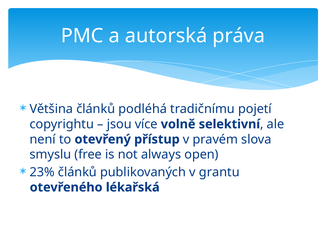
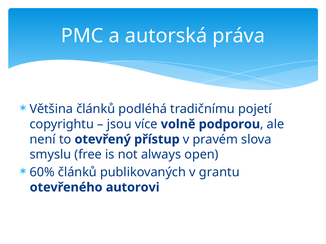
selektivní: selektivní -> podporou (229, 124)
23%: 23% -> 60% (42, 173)
lékařská: lékařská -> autorovi (133, 188)
